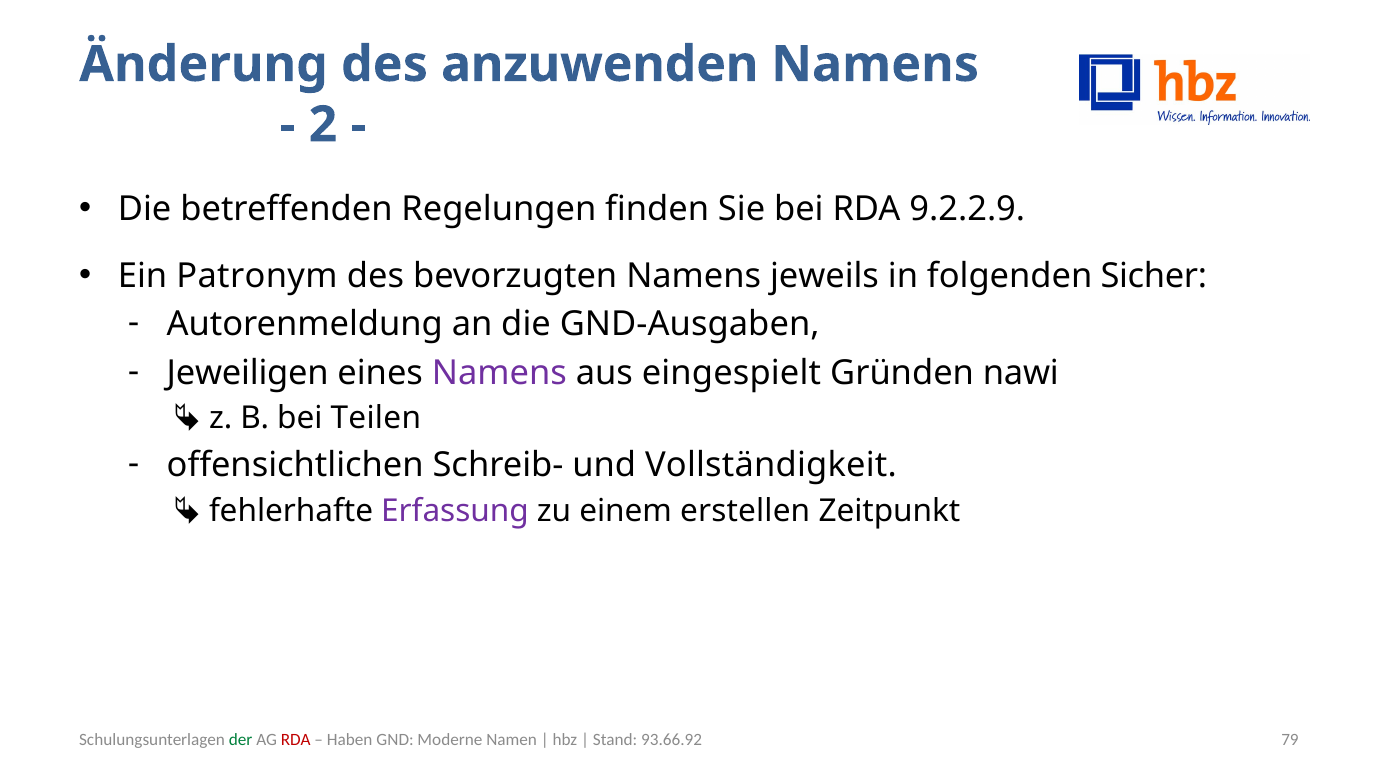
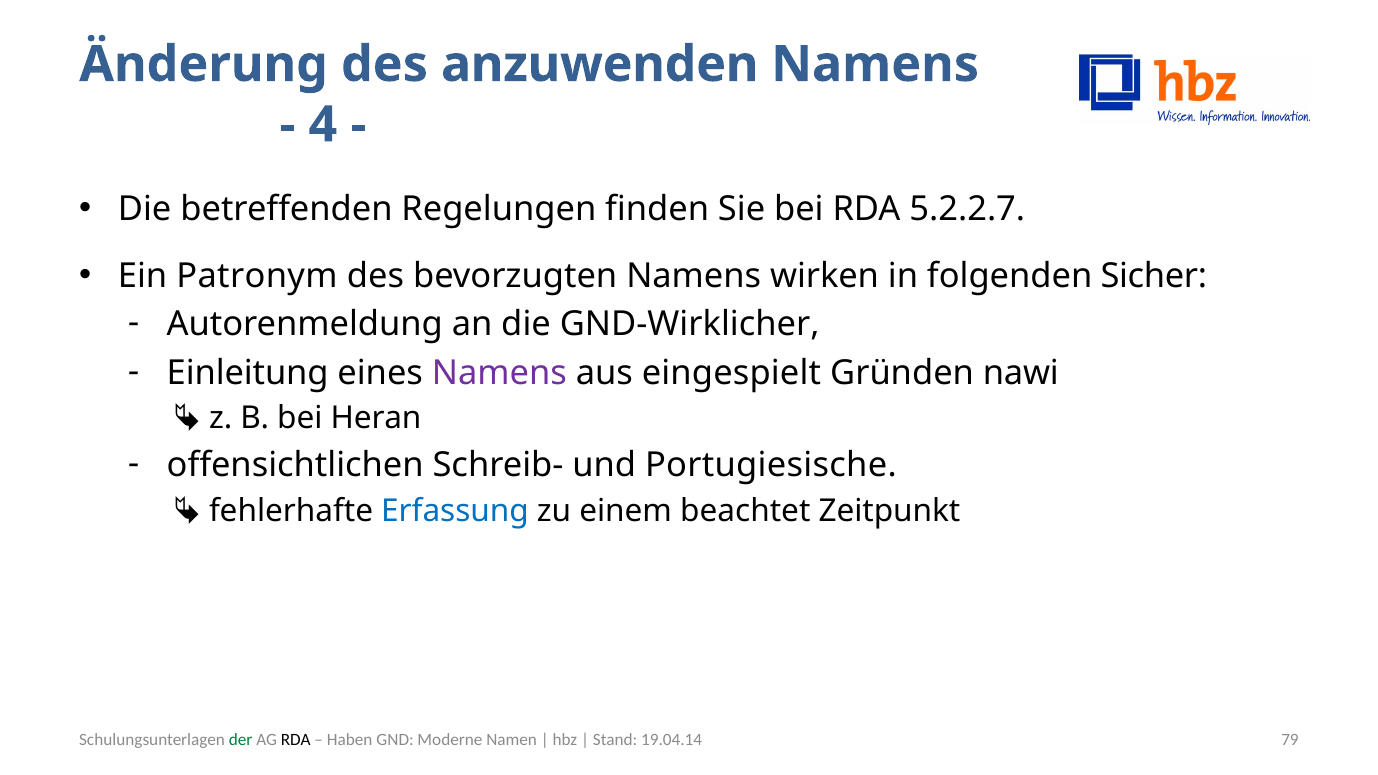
2: 2 -> 4 (323, 125)
9.2.2.9: 9.2.2.9 -> 5.2.2.7 (967, 209)
jeweils: jeweils -> wirken (825, 276)
GND-Ausgaben: GND-Ausgaben -> GND-Wirklicher (690, 325)
Jeweiligen: Jeweiligen -> Einleitung (248, 373)
Teilen: Teilen -> Heran (376, 418)
Vollständigkeit: Vollständigkeit -> Portugiesische (771, 465)
Erfassung colour: purple -> blue (455, 511)
erstellen: erstellen -> beachtet (745, 511)
RDA colour: red -> black (296, 740)
93.66.92: 93.66.92 -> 19.04.14 (672, 740)
